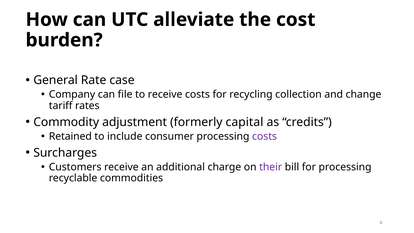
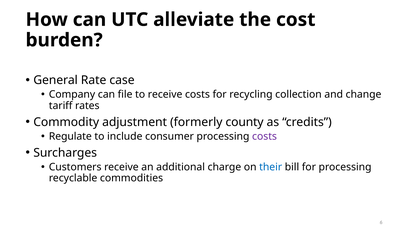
capital: capital -> county (245, 122)
Retained: Retained -> Regulate (70, 136)
their colour: purple -> blue (271, 167)
